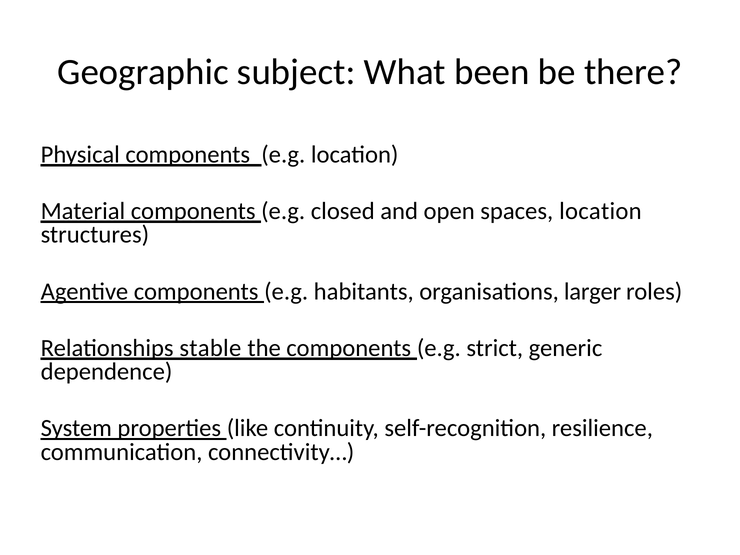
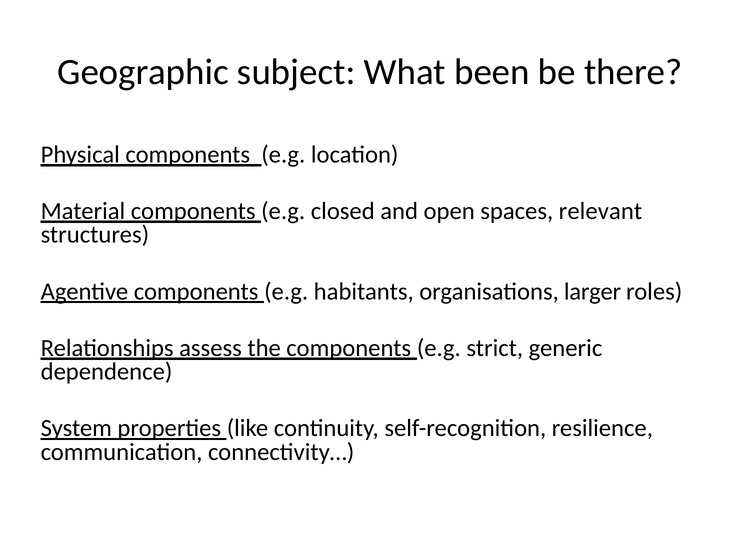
spaces location: location -> relevant (600, 211)
stable: stable -> assess (210, 348)
